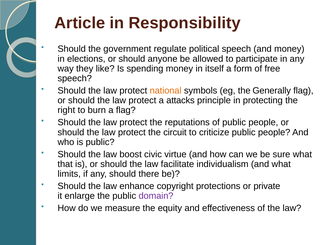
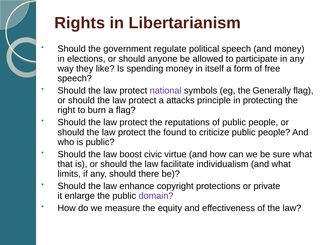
Article: Article -> Rights (80, 23)
Responsibility: Responsibility -> Libertarianism (185, 23)
national colour: orange -> purple (166, 90)
circuit: circuit -> found (175, 132)
